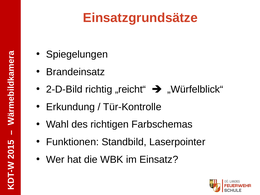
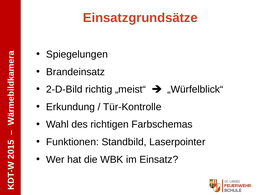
„reicht“: „reicht“ -> „meist“ (130, 89)
